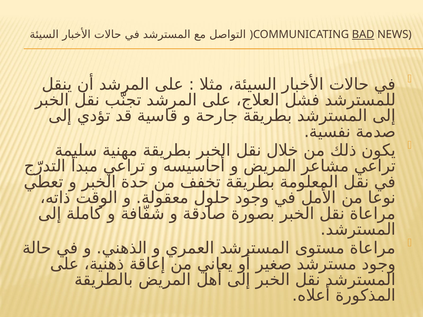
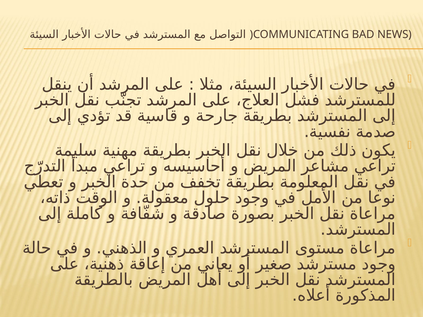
BAD underline: present -> none (363, 35)
